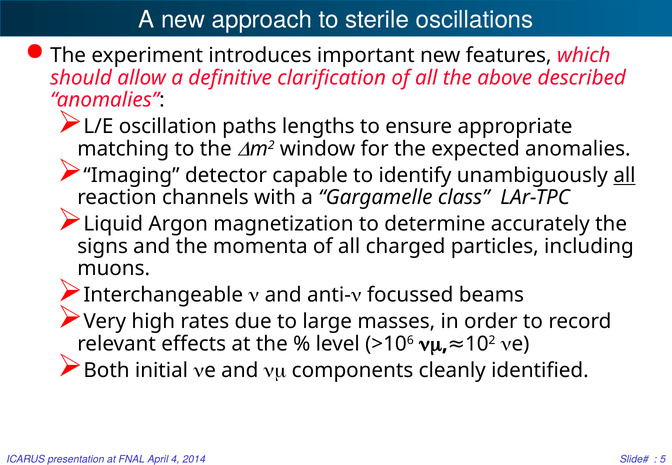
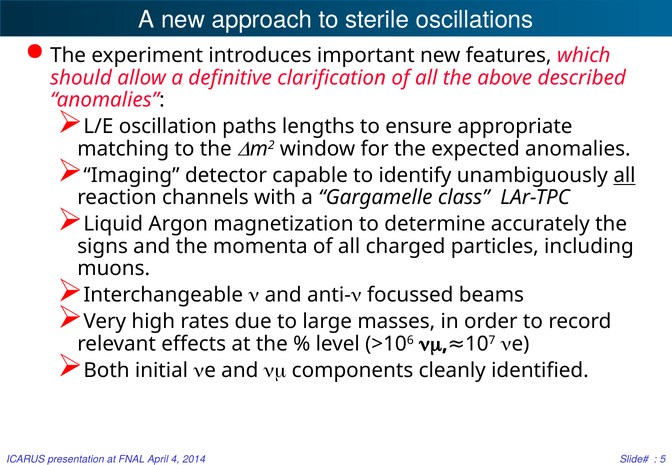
2: 2 -> 7 (492, 341)
